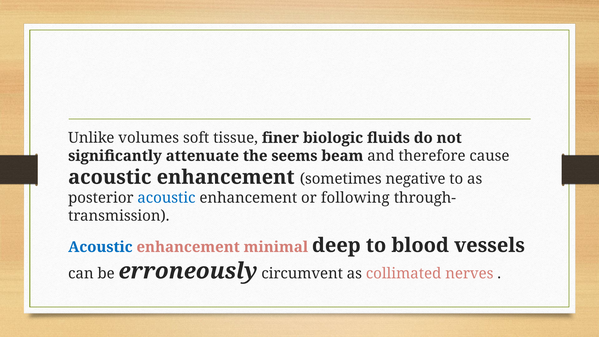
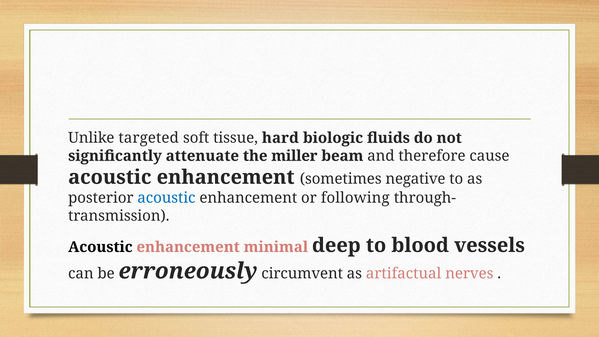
volumes: volumes -> targeted (149, 138)
finer: finer -> hard (280, 138)
seems: seems -> miller (294, 156)
Acoustic colour: blue -> black (100, 247)
collimated: collimated -> artifactual (404, 273)
